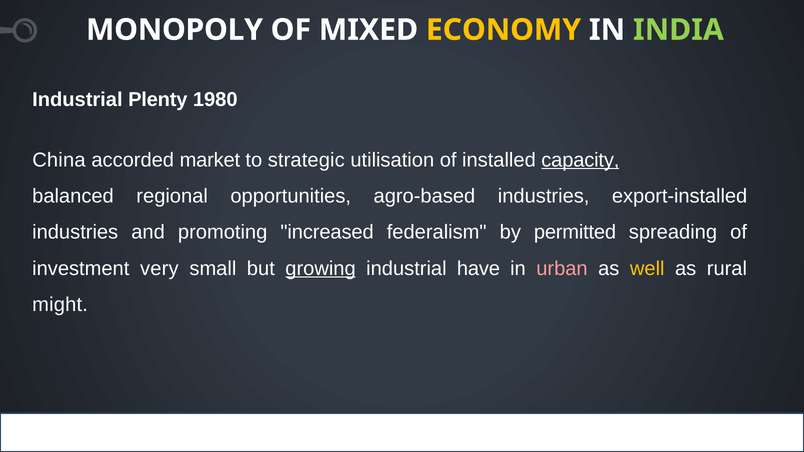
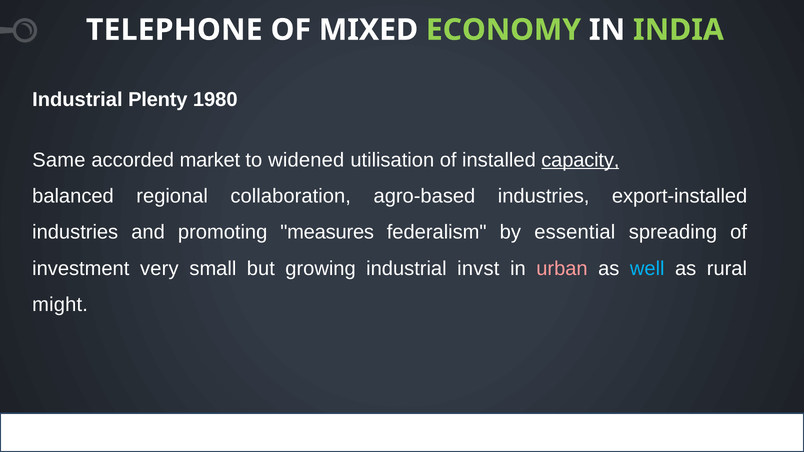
MONOPOLY: MONOPOLY -> TELEPHONE (174, 30)
ECONOMY colour: yellow -> light green (504, 30)
China: China -> Same (59, 160)
strategic: strategic -> widened (306, 160)
opportunities: opportunities -> collaboration (291, 196)
increased: increased -> measures (327, 232)
permitted: permitted -> essential (575, 232)
growing underline: present -> none (321, 269)
have: have -> invst (478, 269)
well colour: yellow -> light blue (647, 269)
